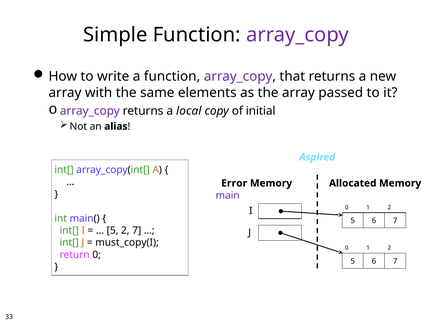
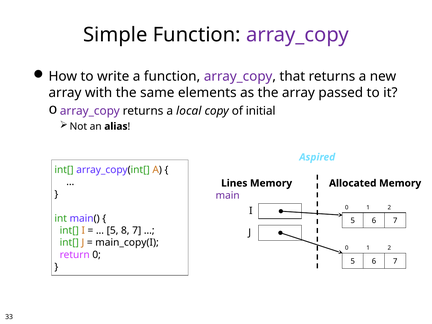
Error: Error -> Lines (234, 183)
5 2: 2 -> 8 (125, 230)
must_copy(I: must_copy(I -> main_copy(I (127, 243)
